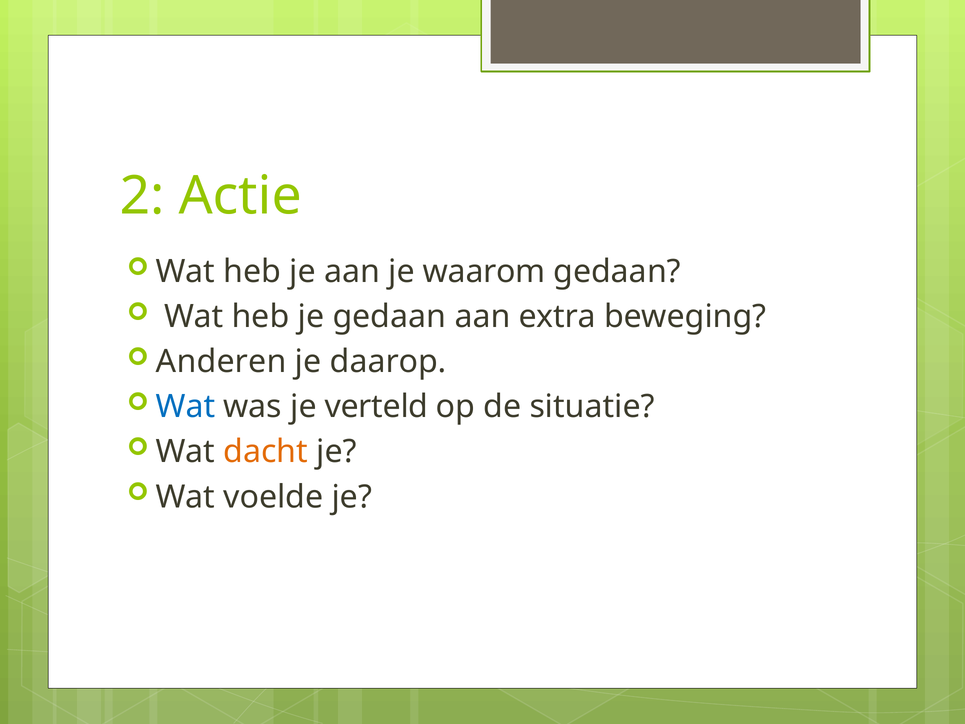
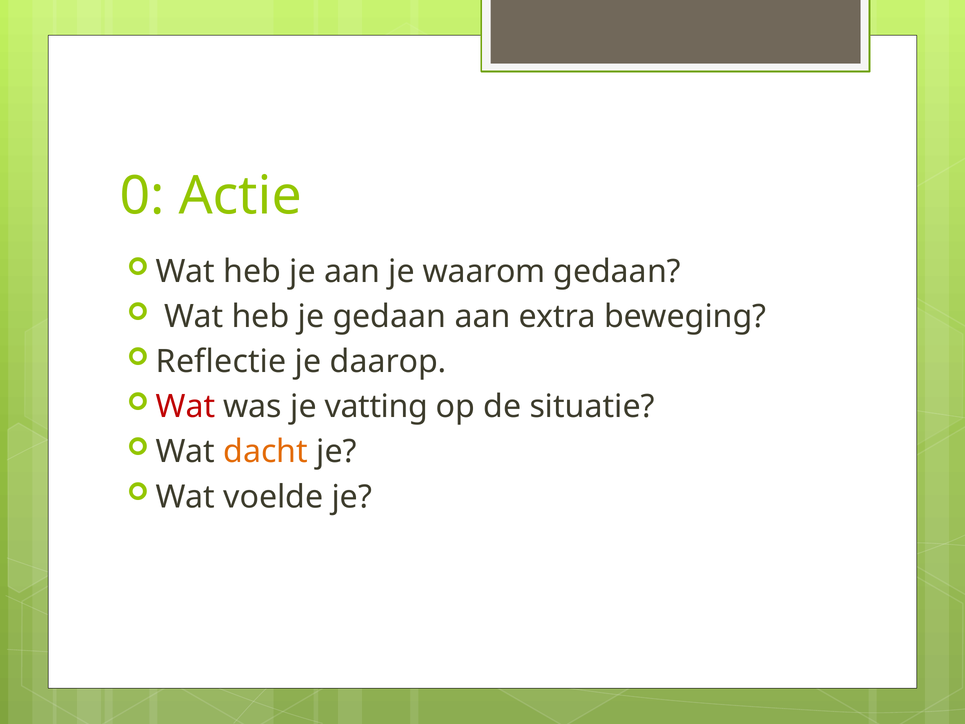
2: 2 -> 0 (142, 196)
Anderen: Anderen -> Reflectie (221, 362)
Wat colour: blue -> red (186, 407)
verteld: verteld -> vatting (376, 407)
